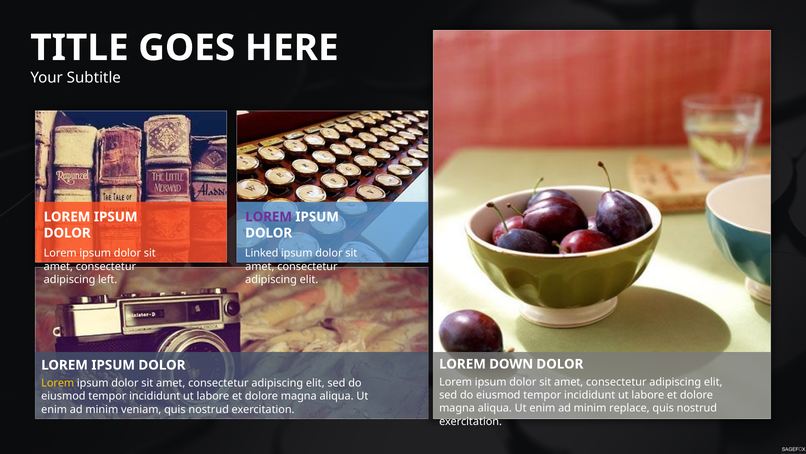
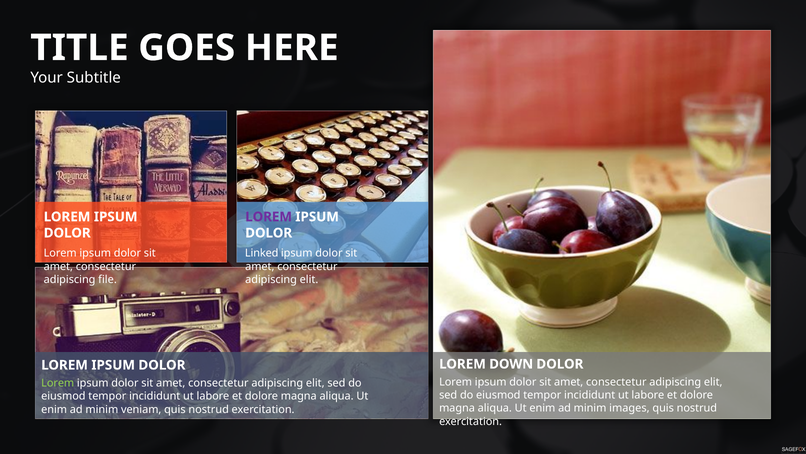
left: left -> file (108, 279)
Lorem colour: yellow -> light green (58, 383)
replace: replace -> images (629, 408)
